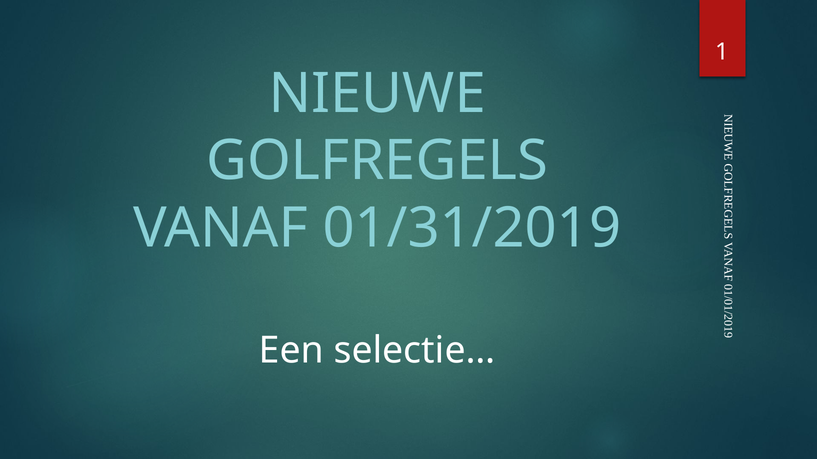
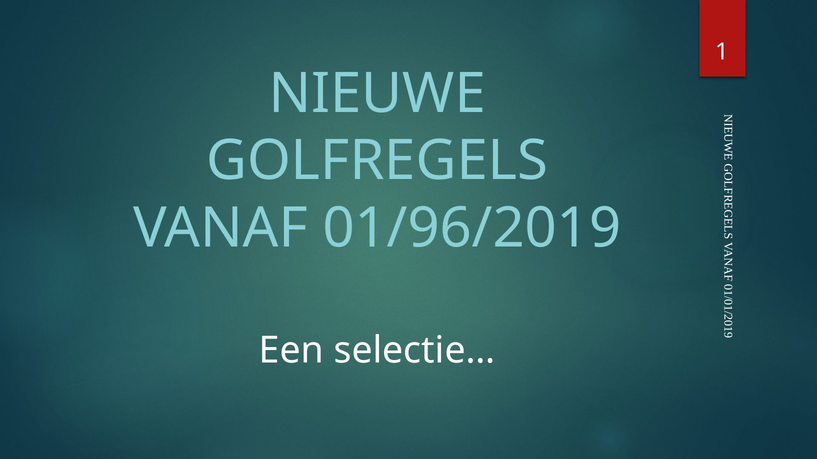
01/31/2019: 01/31/2019 -> 01/96/2019 (472, 229)
